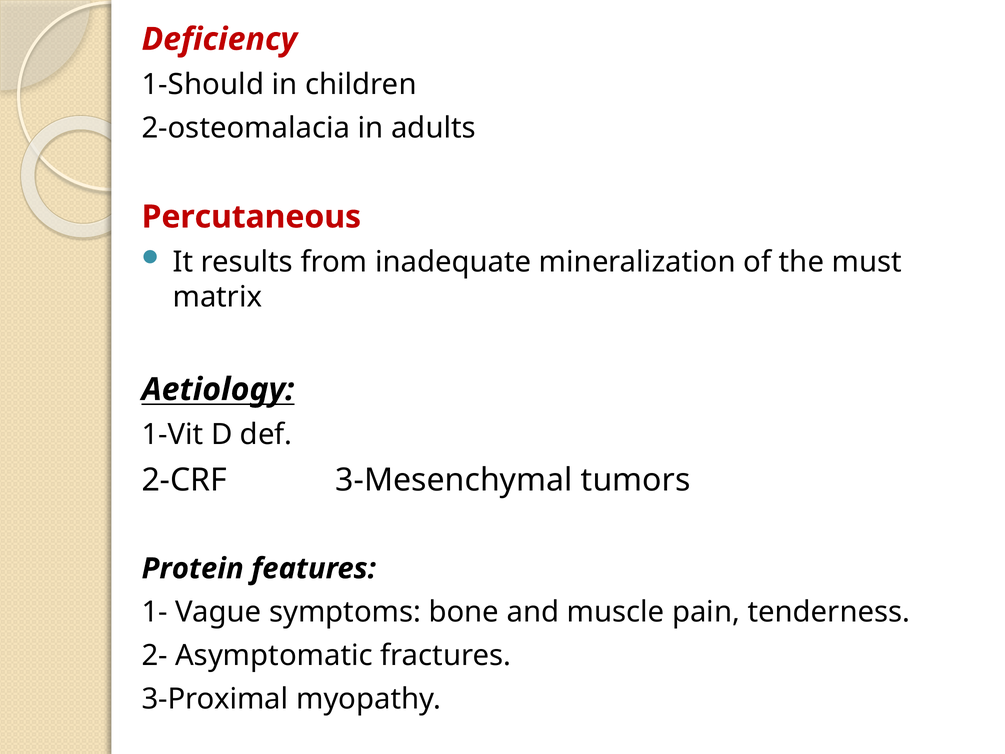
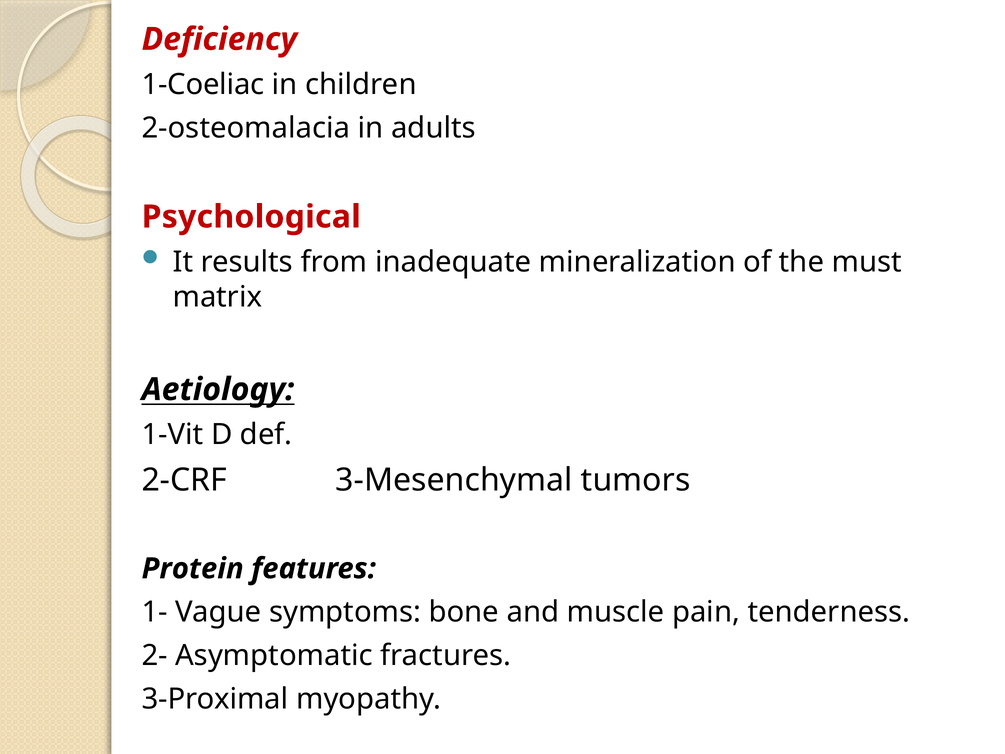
1-Should: 1-Should -> 1-Coeliac (203, 84)
Percutaneous: Percutaneous -> Psychological (251, 217)
